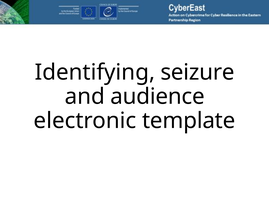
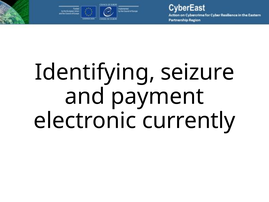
audience: audience -> payment (157, 96)
template: template -> currently (189, 121)
